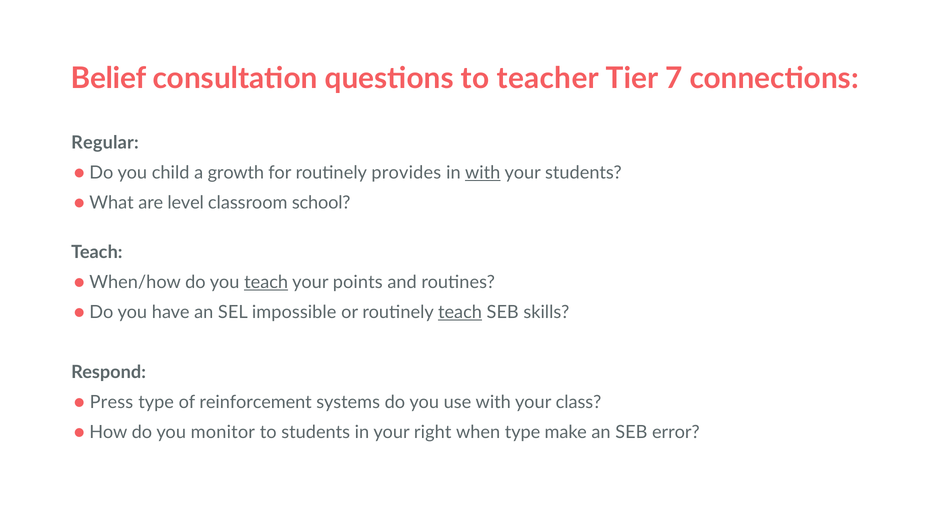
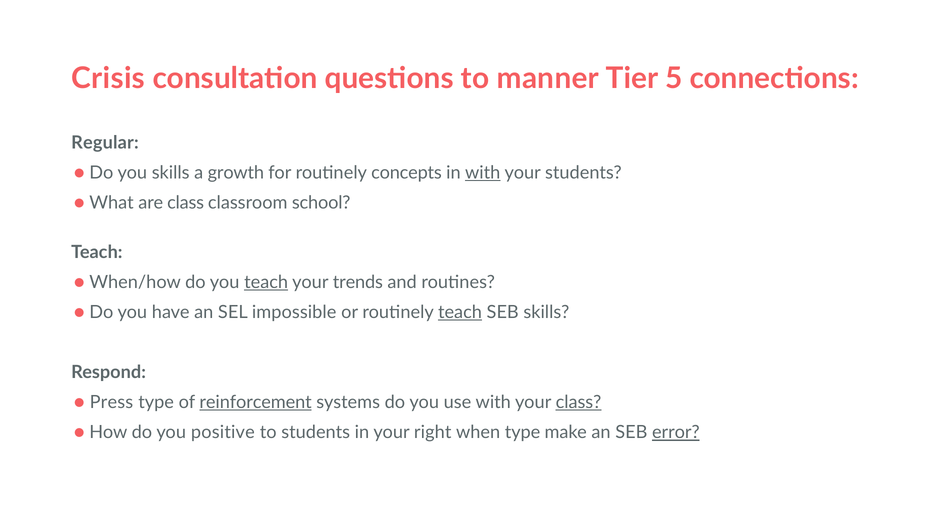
Belief: Belief -> Crisis (108, 79)
teacher: teacher -> manner (548, 79)
7: 7 -> 5 (674, 79)
you child: child -> skills (171, 173)
provides: provides -> concepts (406, 173)
are level: level -> class (186, 203)
points: points -> trends (358, 283)
reinforcement underline: none -> present (256, 403)
class underline: none -> present (579, 403)
monitor: monitor -> positive (223, 433)
error underline: none -> present (676, 433)
